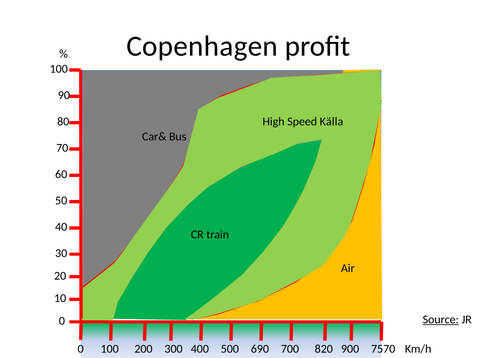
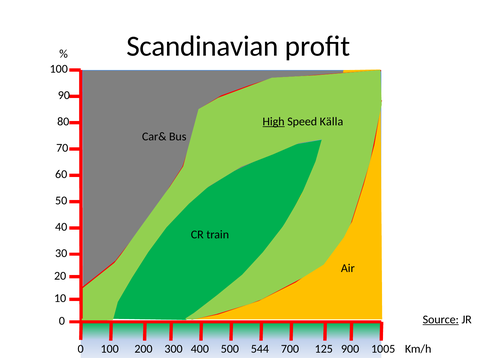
Copenhagen: Copenhagen -> Scandinavian (202, 46)
High underline: none -> present (274, 122)
690: 690 -> 544 (260, 349)
820: 820 -> 125 (324, 349)
7570: 7570 -> 1005 (383, 349)
